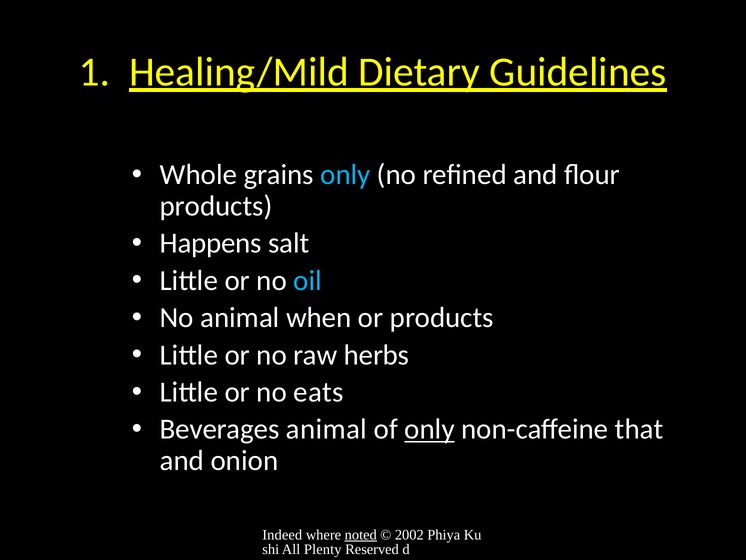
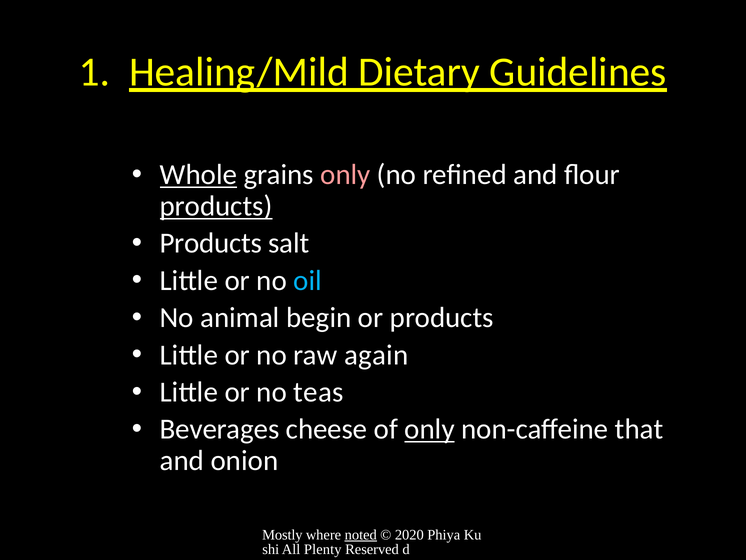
Whole underline: none -> present (198, 175)
only colour: light blue -> pink (345, 175)
products underline: none -> present (216, 206)
Happens: Happens -> Products (211, 243)
when: when -> begin (319, 317)
herbs: herbs -> again (376, 355)
eats: eats -> teas (319, 392)
Beverages animal: animal -> cheese (327, 429)
Indeed: Indeed -> Mostly (282, 534)
2002: 2002 -> 2020 (409, 534)
